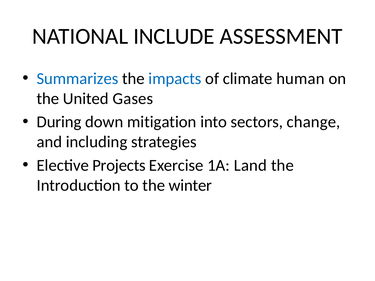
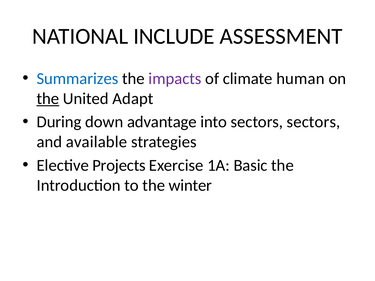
impacts colour: blue -> purple (175, 79)
the underline: none -> present (48, 99)
Gases: Gases -> Adapt (133, 99)
mitigation: mitigation -> advantage (162, 122)
sectors change: change -> sectors (314, 122)
including: including -> available (97, 142)
Land: Land -> Basic (251, 165)
